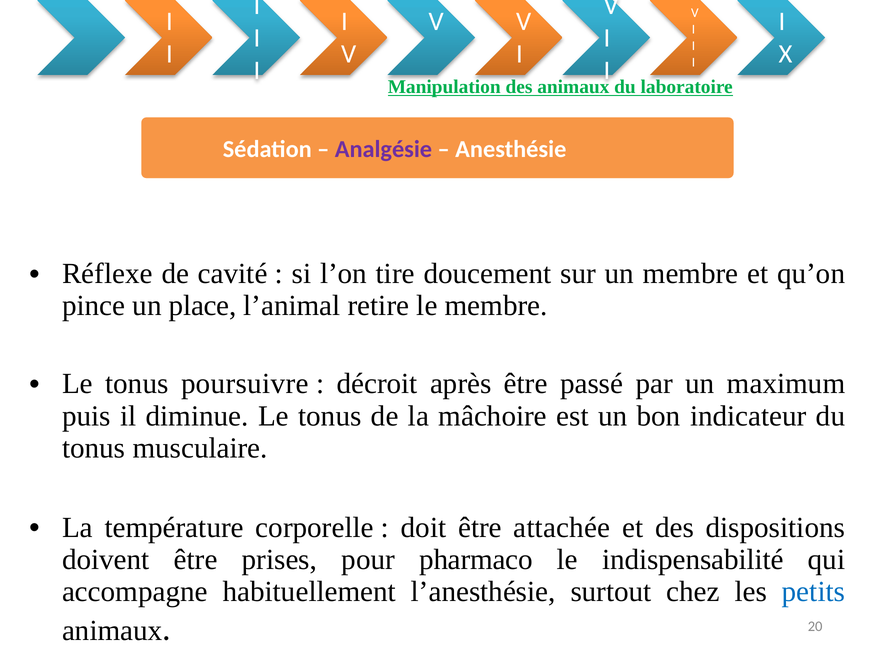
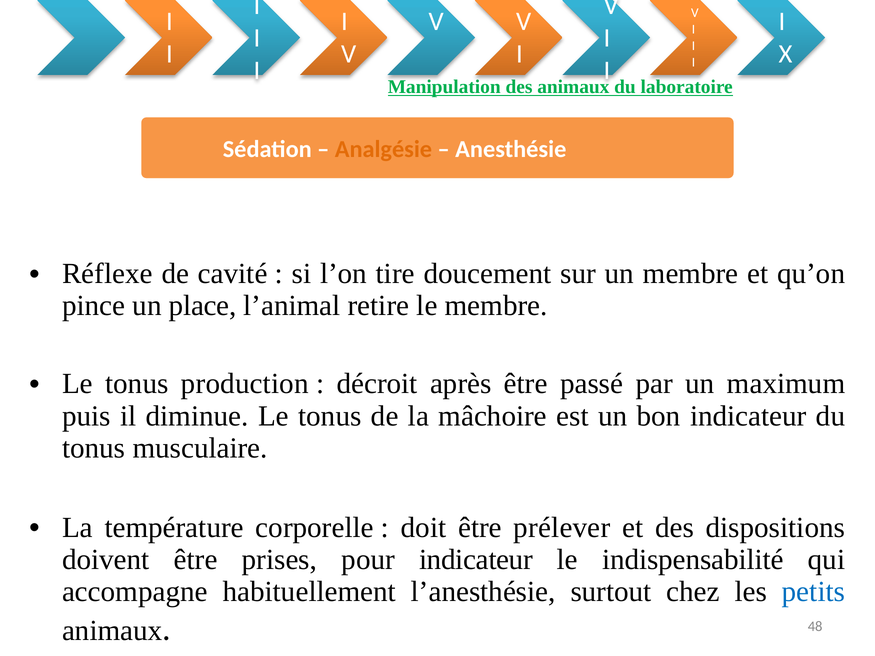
Analgésie colour: purple -> orange (383, 149)
poursuivre: poursuivre -> production (245, 384)
attachée: attachée -> prélever (562, 528)
pour pharmaco: pharmaco -> indicateur (476, 560)
20: 20 -> 48 (815, 627)
